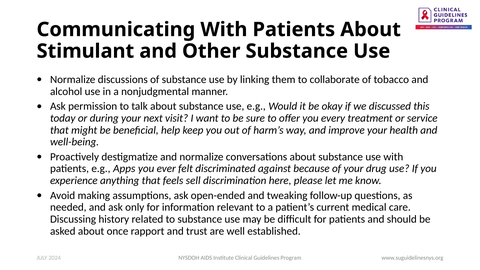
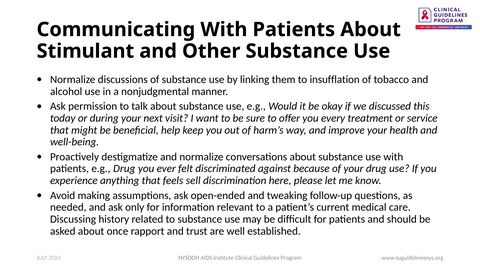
collaborate: collaborate -> insufflation (335, 80)
e.g Apps: Apps -> Drug (124, 169)
